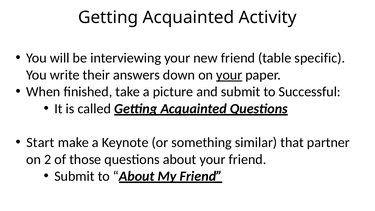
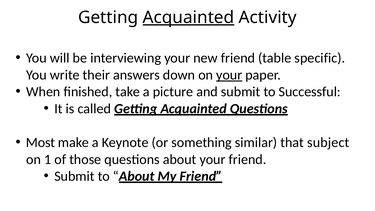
Acquainted underline: none -> present (188, 17)
Start: Start -> Most (41, 142)
partner: partner -> subject (328, 142)
2: 2 -> 1 (48, 159)
